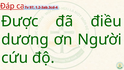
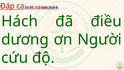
Được: Được -> Hách (20, 21)
